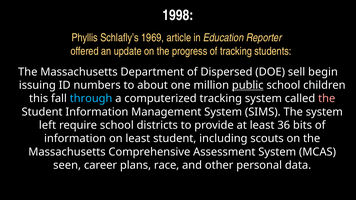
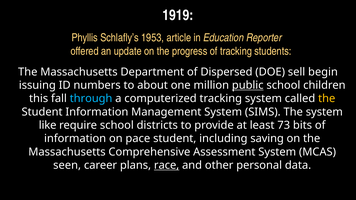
1998: 1998 -> 1919 (178, 15)
1969: 1969 -> 1953 (153, 38)
the colour: pink -> yellow (327, 99)
left: left -> like (48, 125)
36: 36 -> 73 (284, 125)
on least: least -> pace (138, 139)
scouts: scouts -> saving (267, 139)
race underline: none -> present (167, 165)
